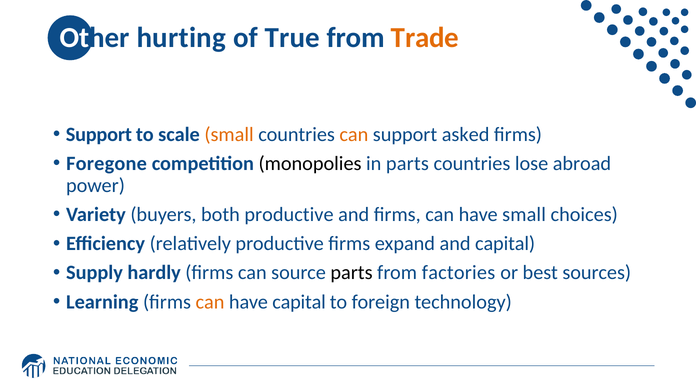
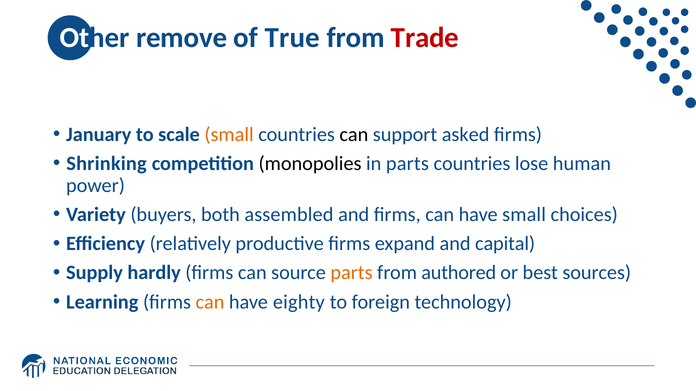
hurting: hurting -> remove (182, 38)
Trade colour: orange -> red (425, 38)
Support: Support -> January (99, 135)
can colour: orange -> black (354, 135)
Foregone: Foregone -> Shrinking (107, 164)
abroad: abroad -> human (582, 164)
both productive: productive -> assembled (289, 215)
parts colour: black -> orange (352, 273)
factories: factories -> authored (459, 273)
have capital: capital -> eighty (299, 302)
